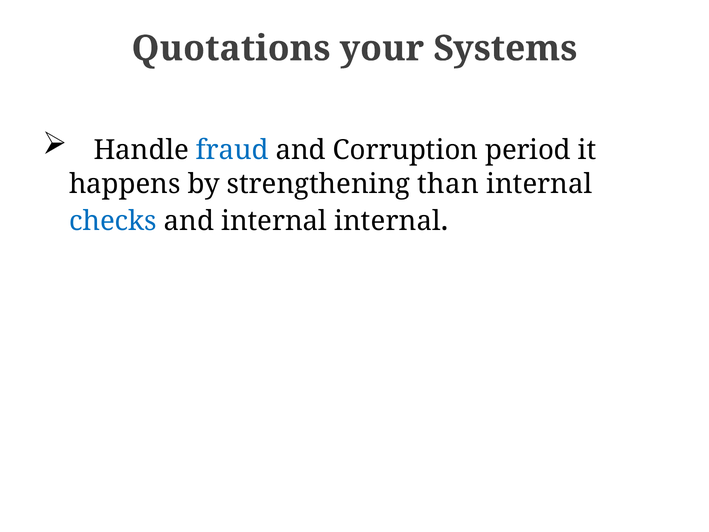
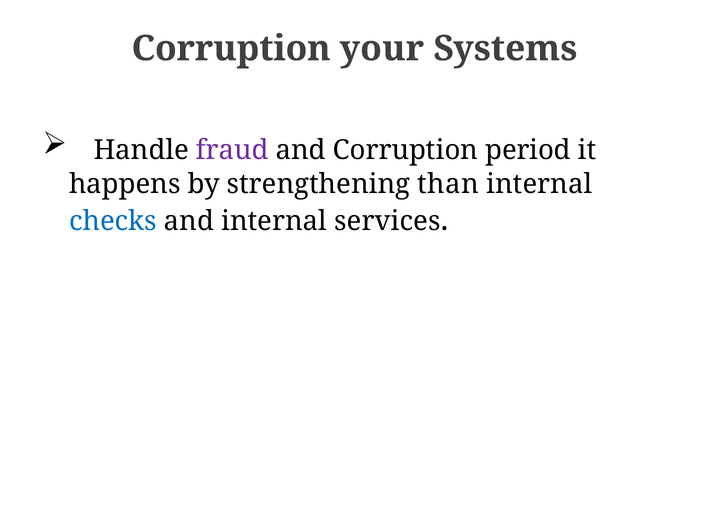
Quotations: Quotations -> Corruption (231, 49)
fraud colour: blue -> purple (232, 150)
internal internal: internal -> services (387, 221)
